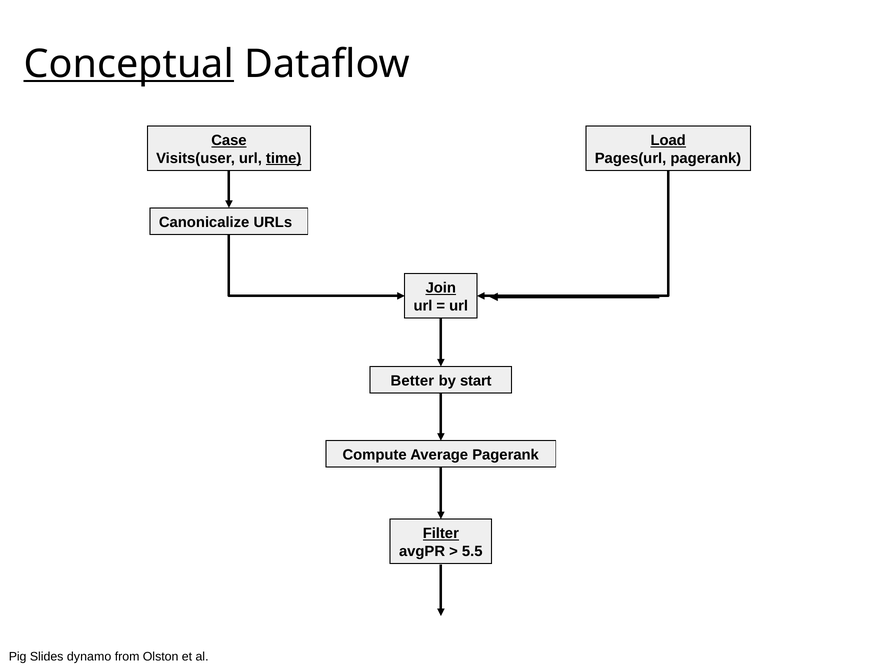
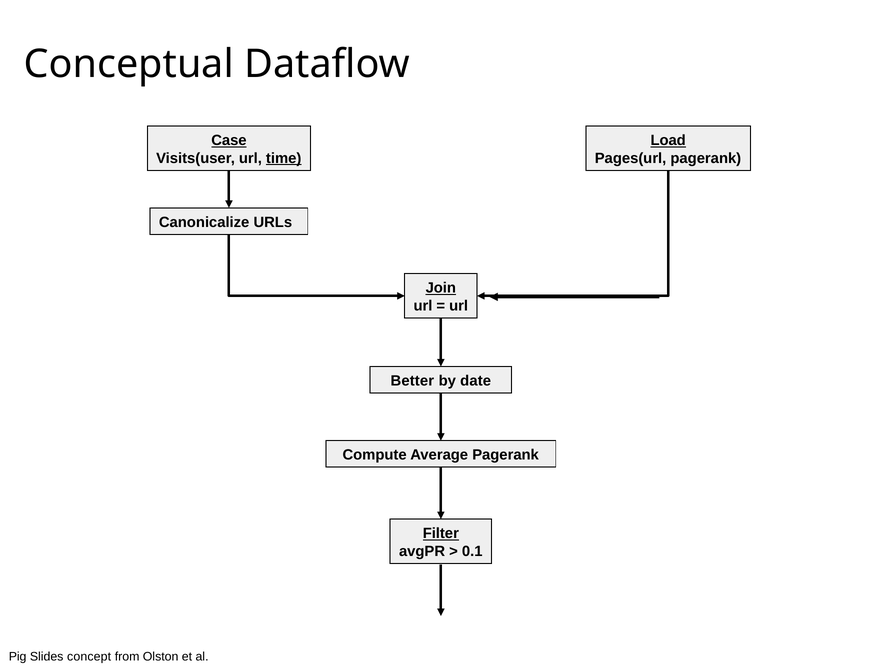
Conceptual underline: present -> none (129, 64)
start: start -> date (476, 380)
5.5: 5.5 -> 0.1 (472, 551)
dynamo: dynamo -> concept (89, 656)
